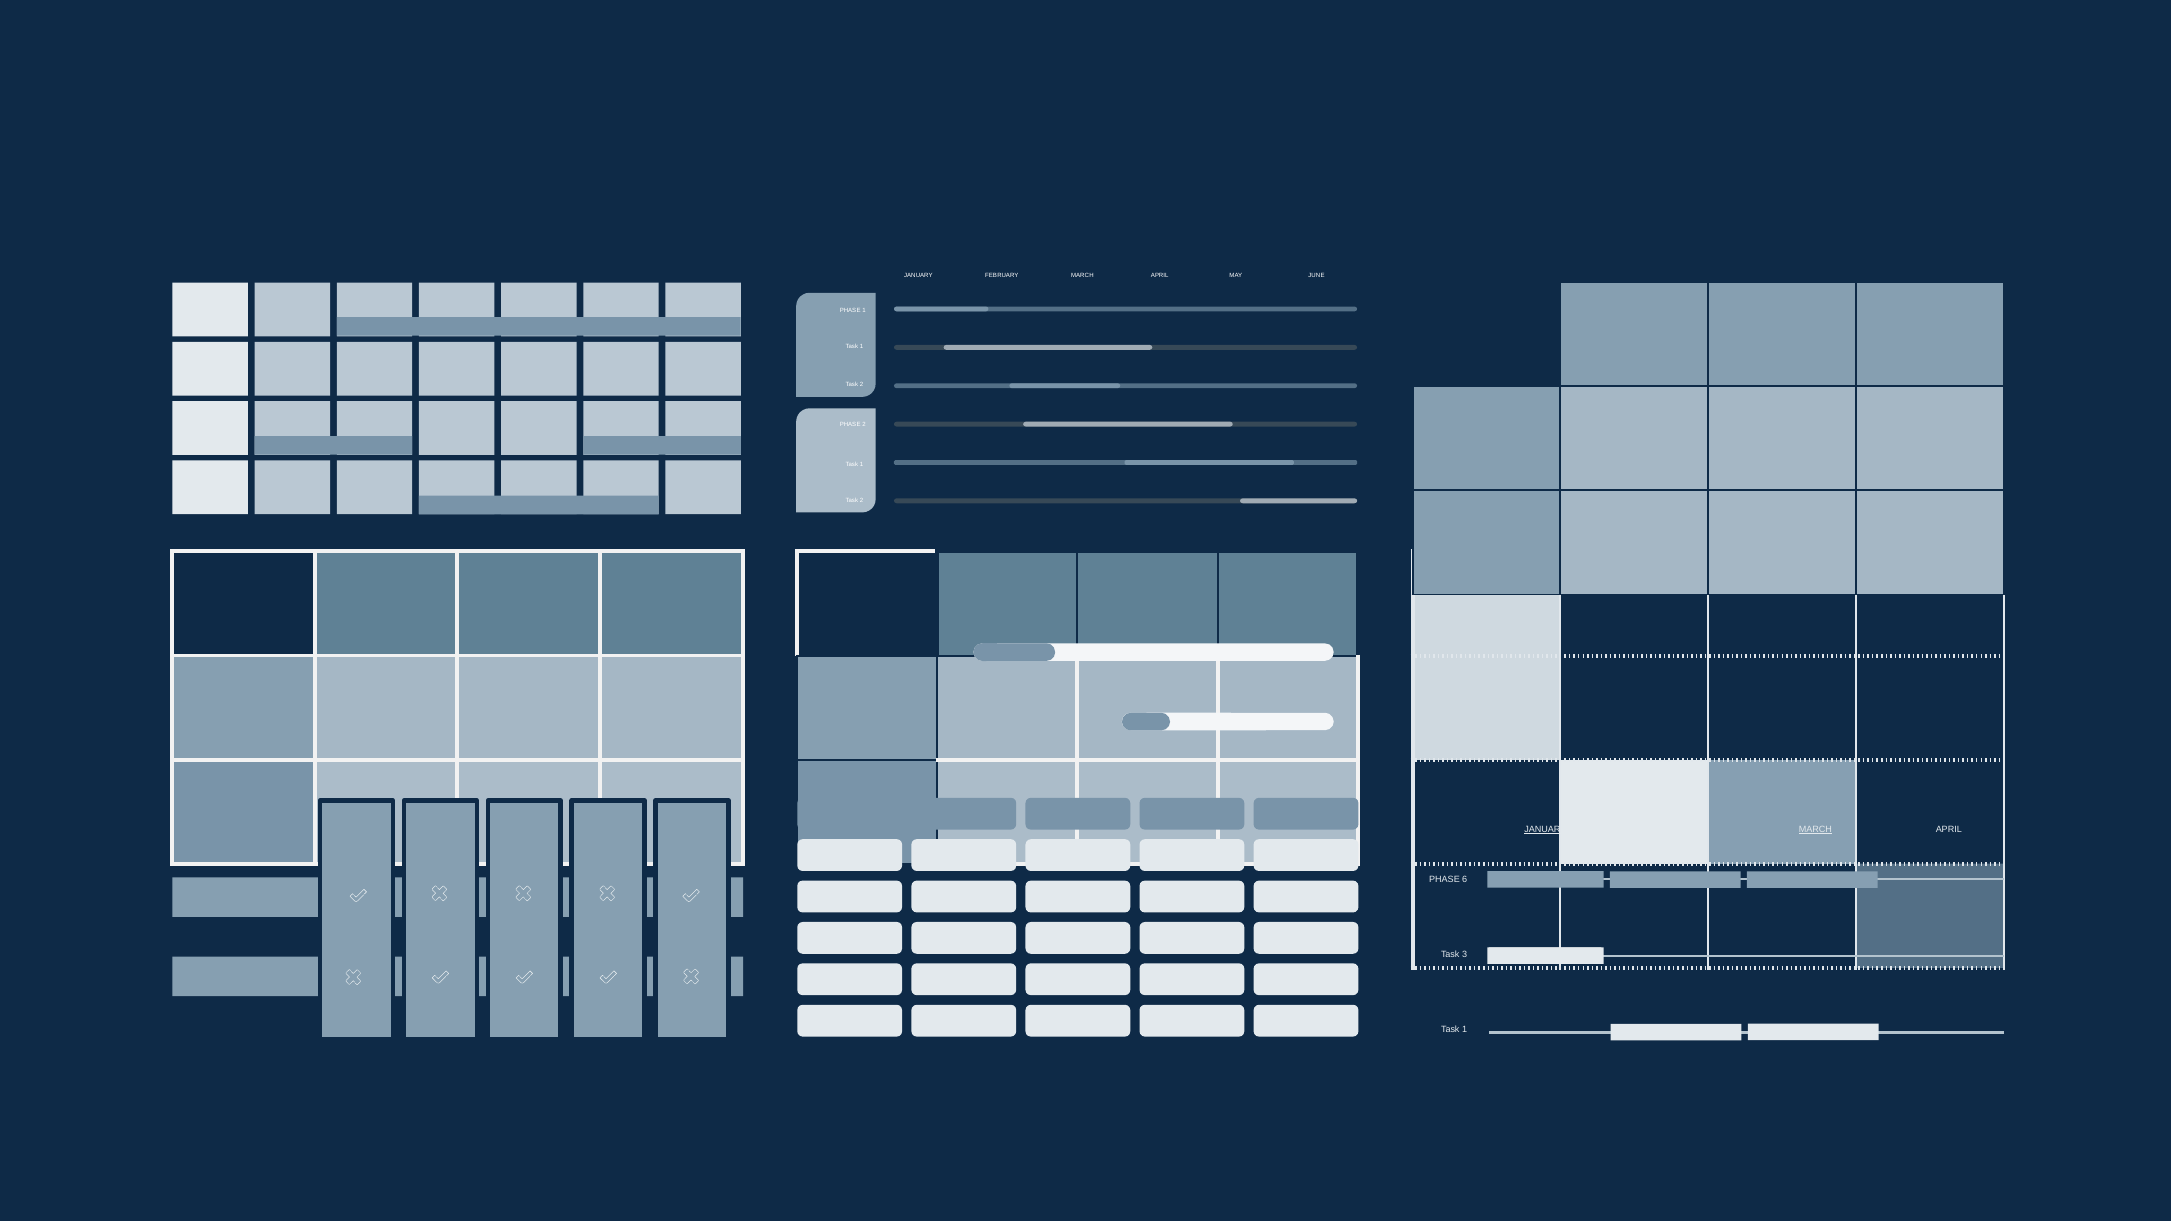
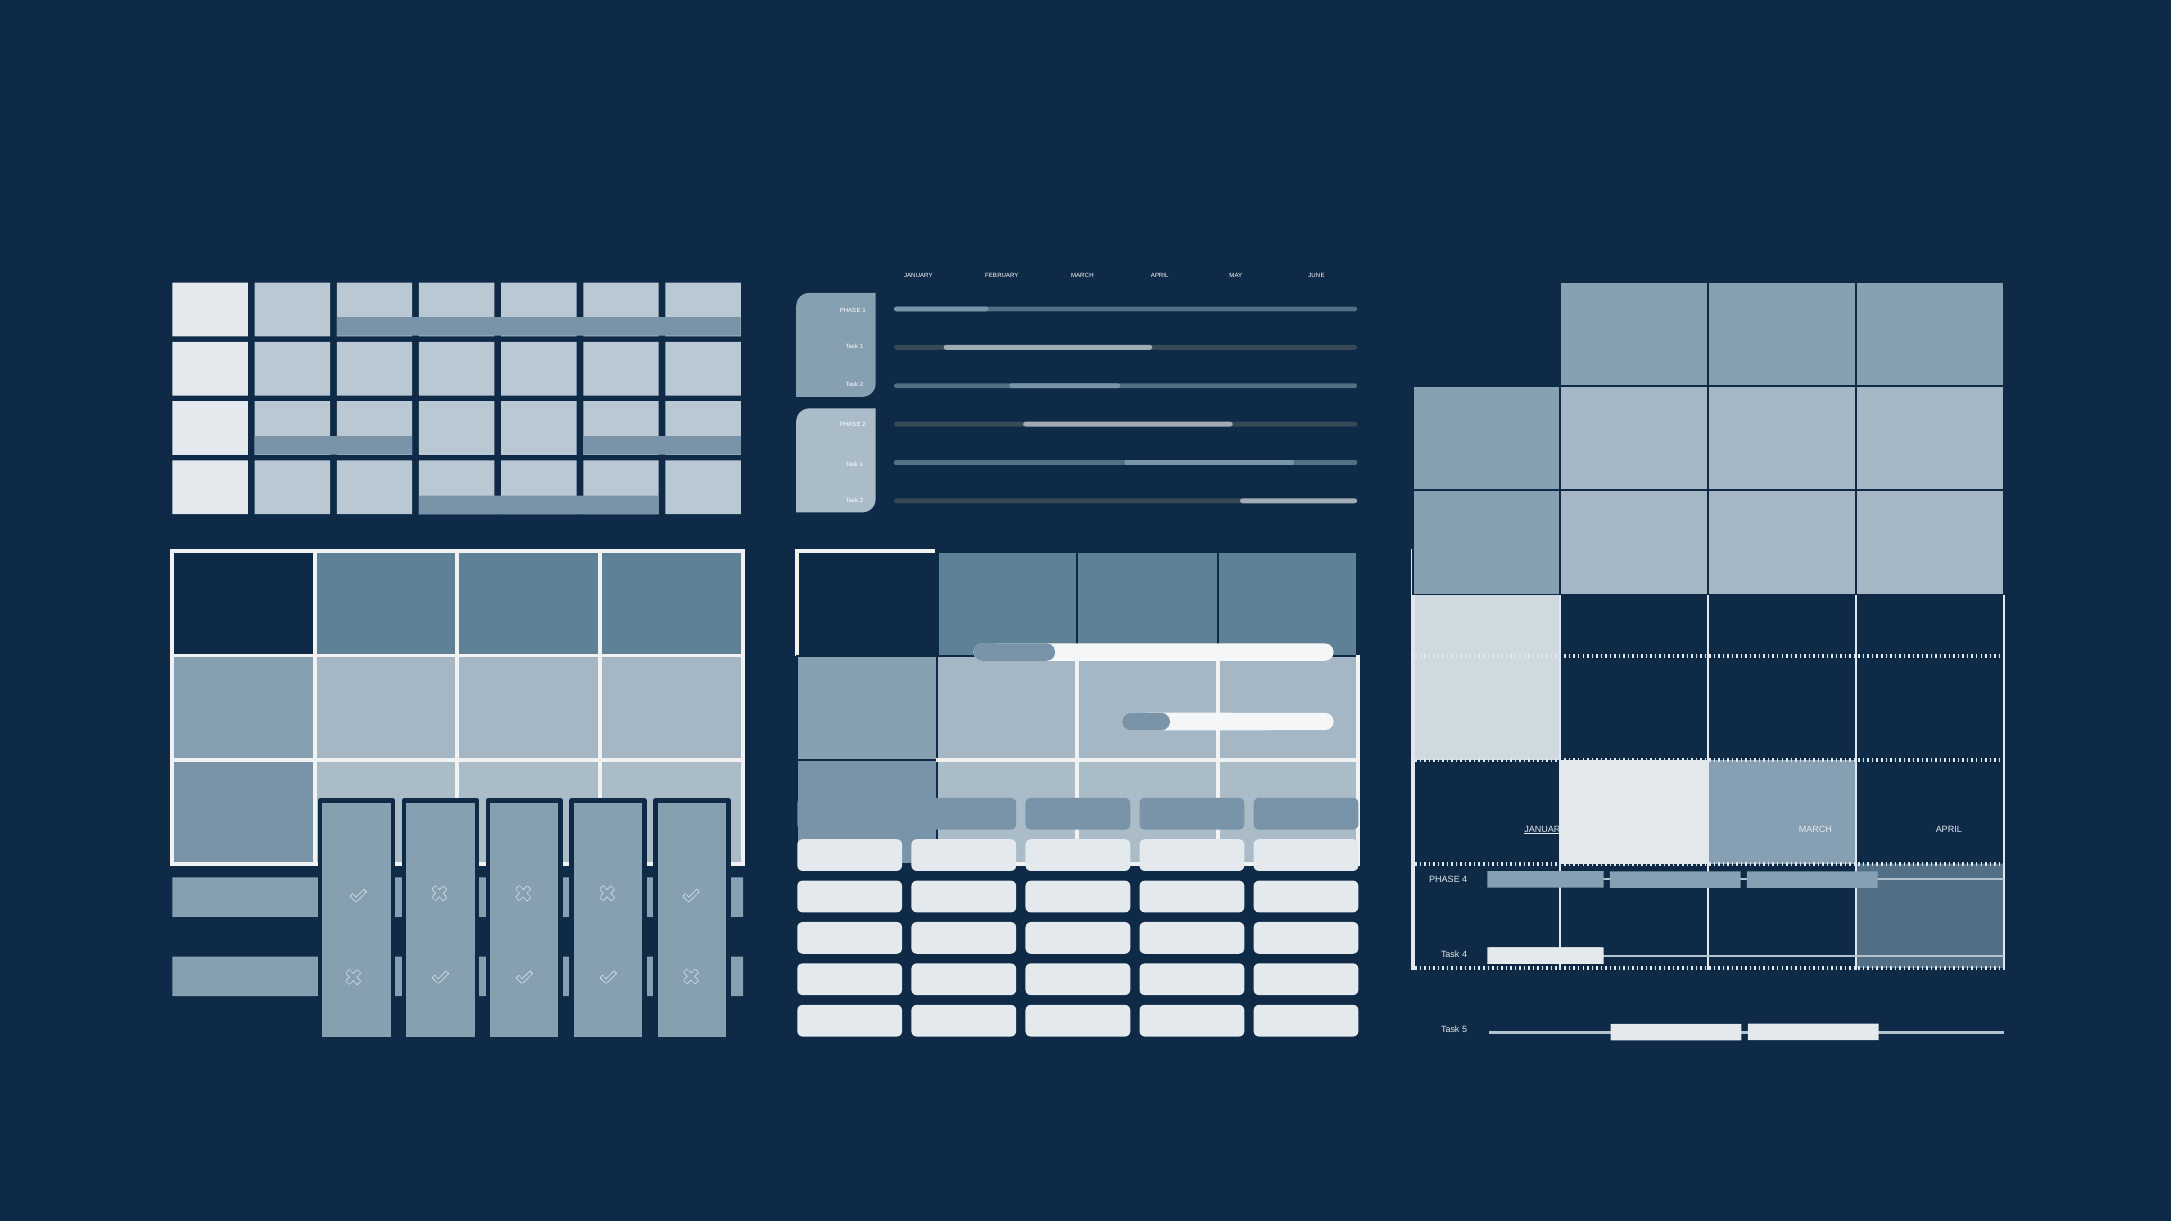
MARCH underline: present -> none (1815, 830)
PHASE 6: 6 -> 4 (1465, 880)
Task 3: 3 -> 4 (1465, 955)
1: 1 -> 5 (1465, 1030)
